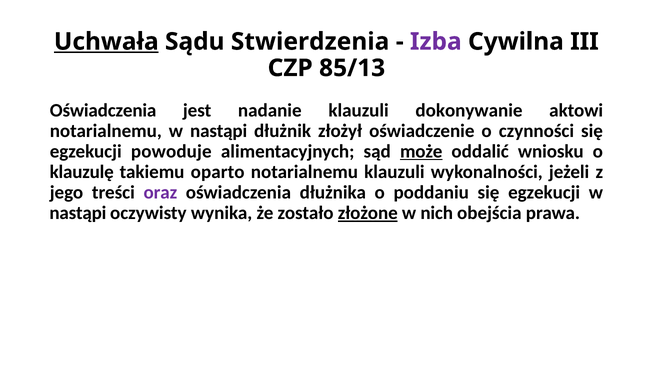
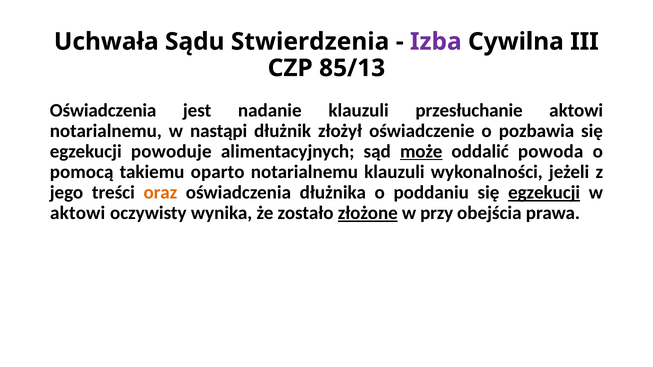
Uchwała underline: present -> none (106, 42)
dokonywanie: dokonywanie -> przesłuchanie (469, 110)
czynności: czynności -> pozbawia (536, 131)
wniosku: wniosku -> powoda (551, 152)
klauzulę: klauzulę -> pomocą (82, 172)
oraz colour: purple -> orange (160, 193)
egzekucji underline: none -> present (544, 193)
nastąpi: nastąpi -> aktowi (78, 213)
nich: nich -> przy (437, 213)
